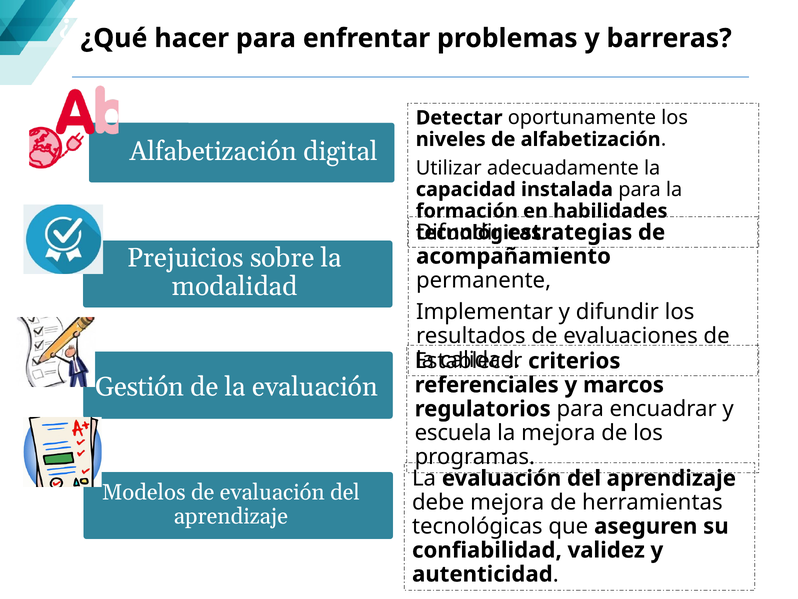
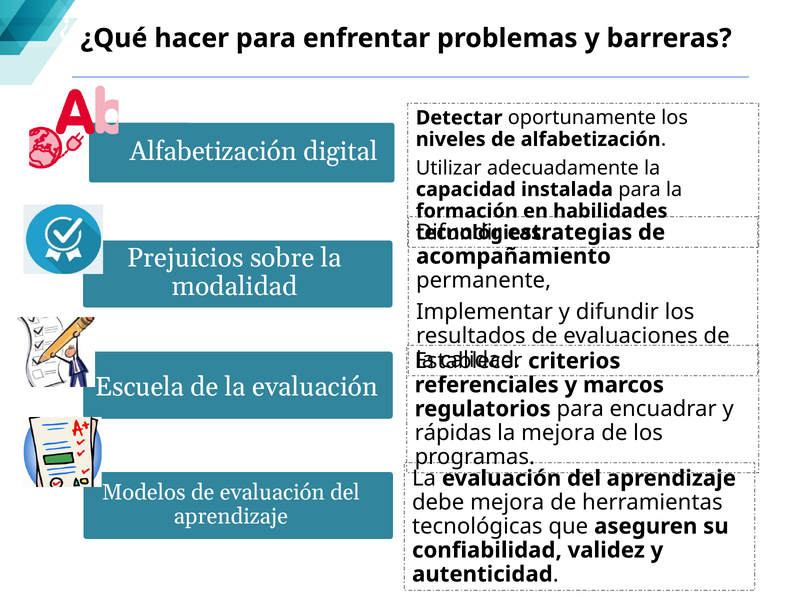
Gestión: Gestión -> Escuela (140, 386)
escuela: escuela -> rápidas (453, 433)
